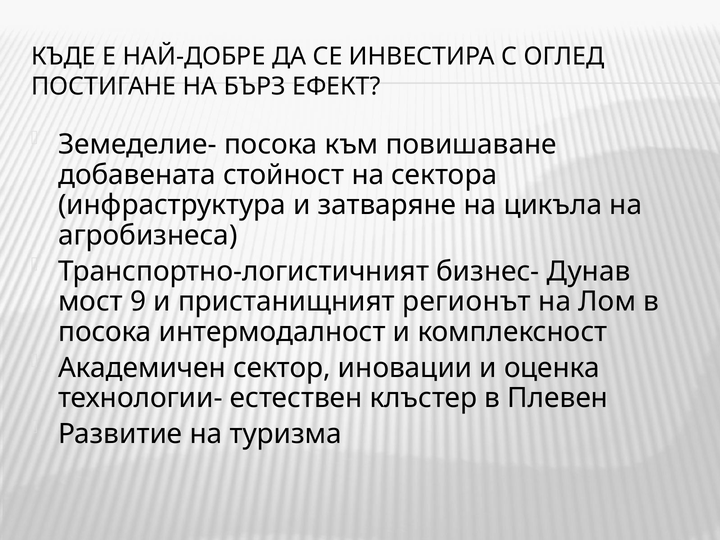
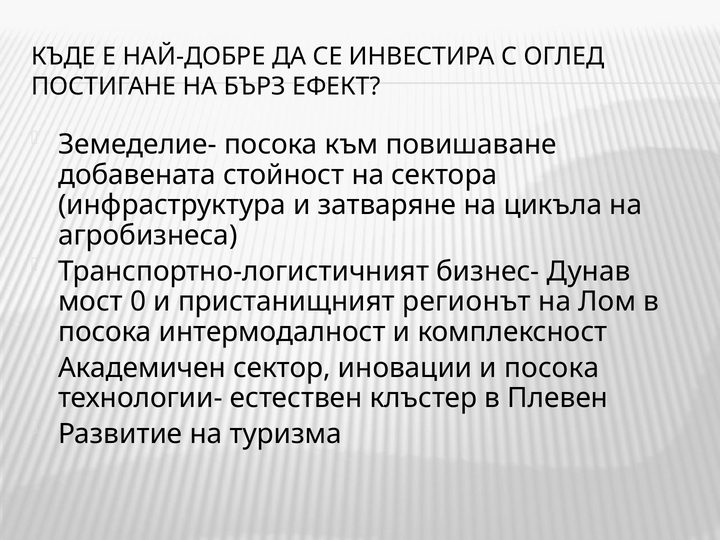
9: 9 -> 0 (138, 302)
и оценка: оценка -> посока (552, 368)
